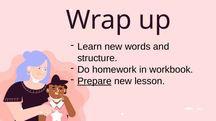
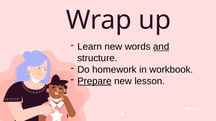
and underline: none -> present (161, 47)
